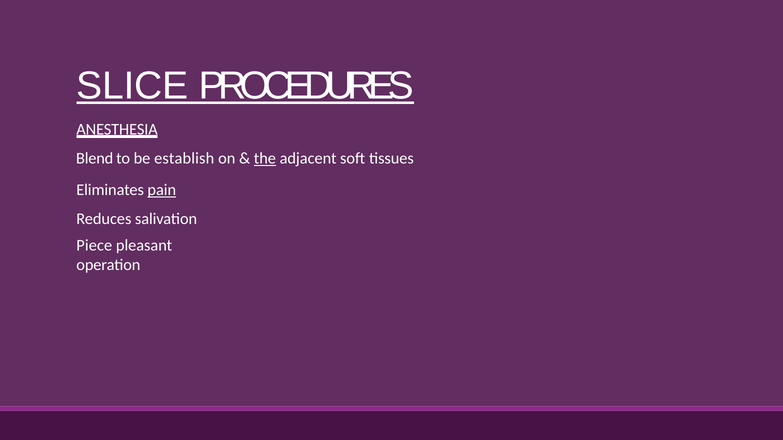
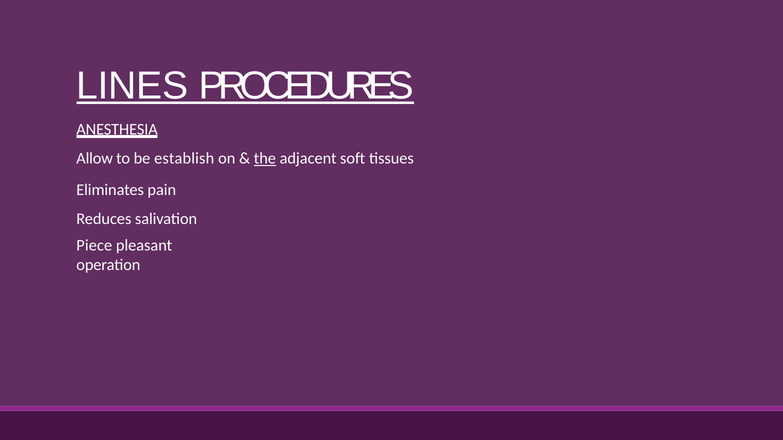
SLICE: SLICE -> LINES (132, 86)
Blend: Blend -> Allow (95, 158)
pain underline: present -> none (162, 190)
